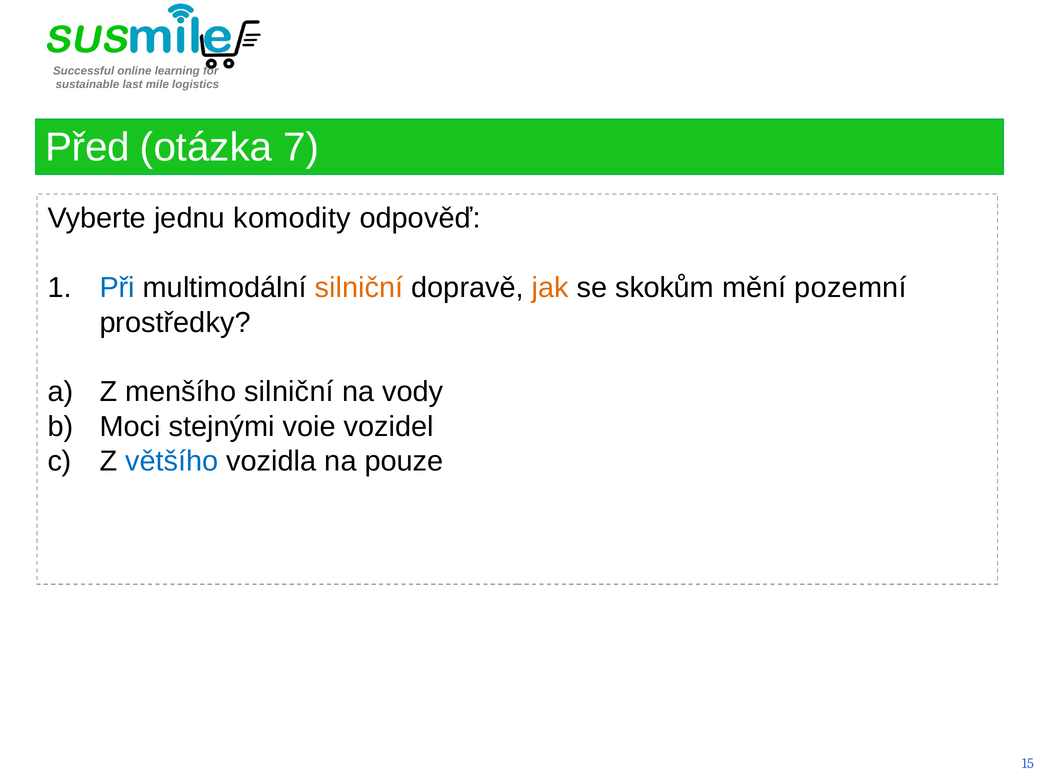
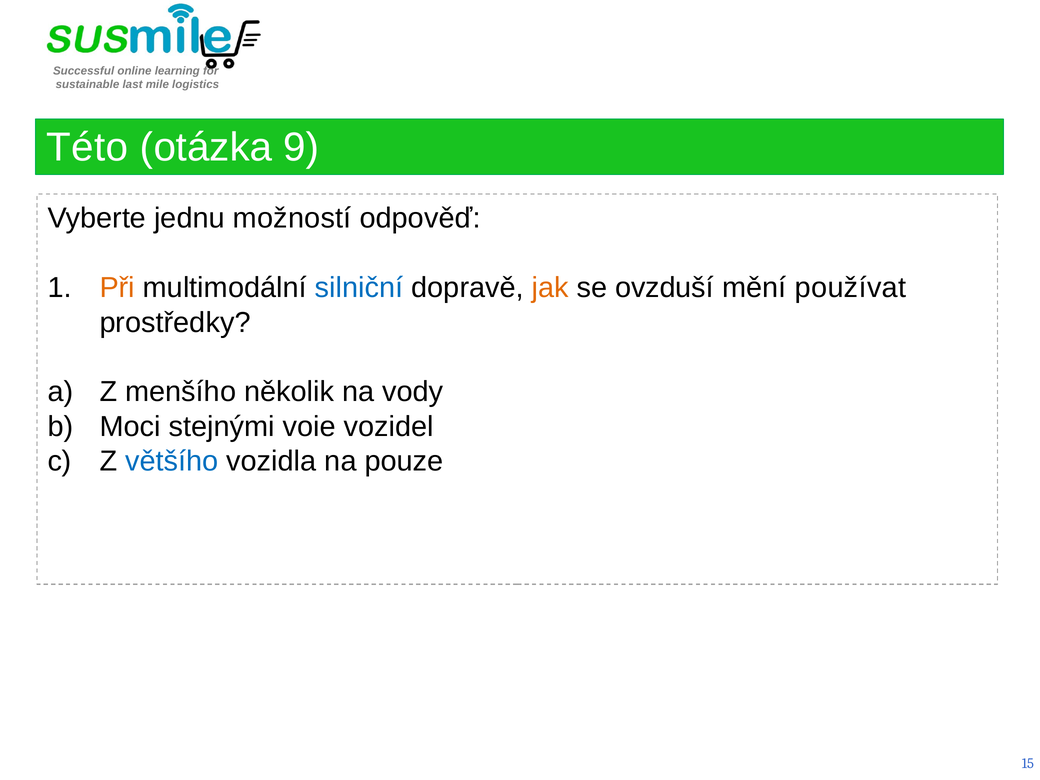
Před: Před -> Této (87, 147)
7: 7 -> 9 (301, 147)
komodity: komodity -> možností (292, 218)
Při colour: blue -> orange (117, 288)
silniční colour: orange -> blue (359, 288)
skokům: skokům -> ovzduší (664, 288)
pozemní: pozemní -> používat (851, 288)
menšího silniční: silniční -> několik (289, 392)
